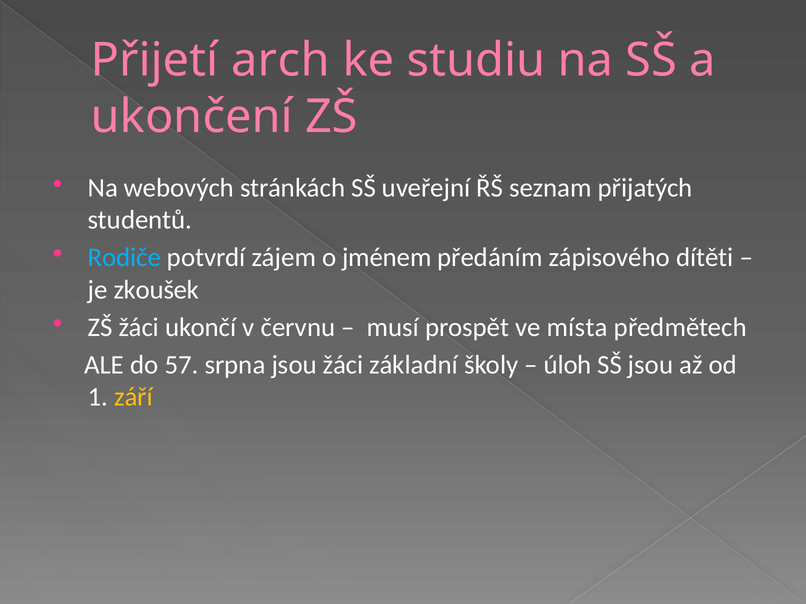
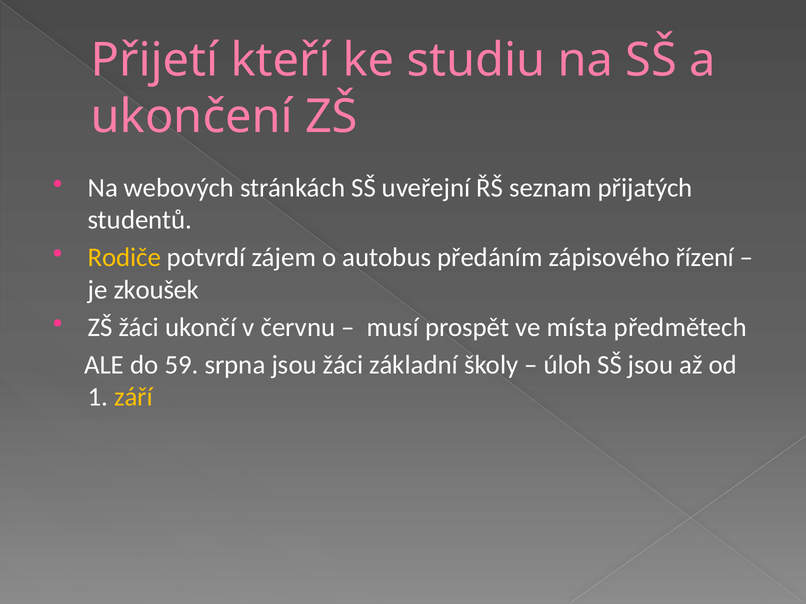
arch: arch -> kteří (281, 60)
Rodiče colour: light blue -> yellow (124, 258)
jménem: jménem -> autobus (387, 258)
dítěti: dítěti -> řízení (705, 258)
57: 57 -> 59 (182, 365)
